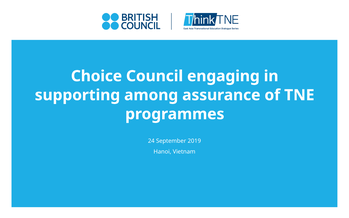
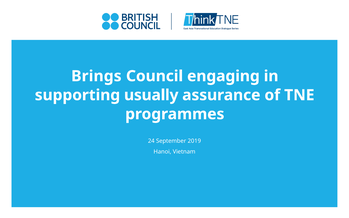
Choice: Choice -> Brings (96, 76)
among: among -> usually (151, 95)
